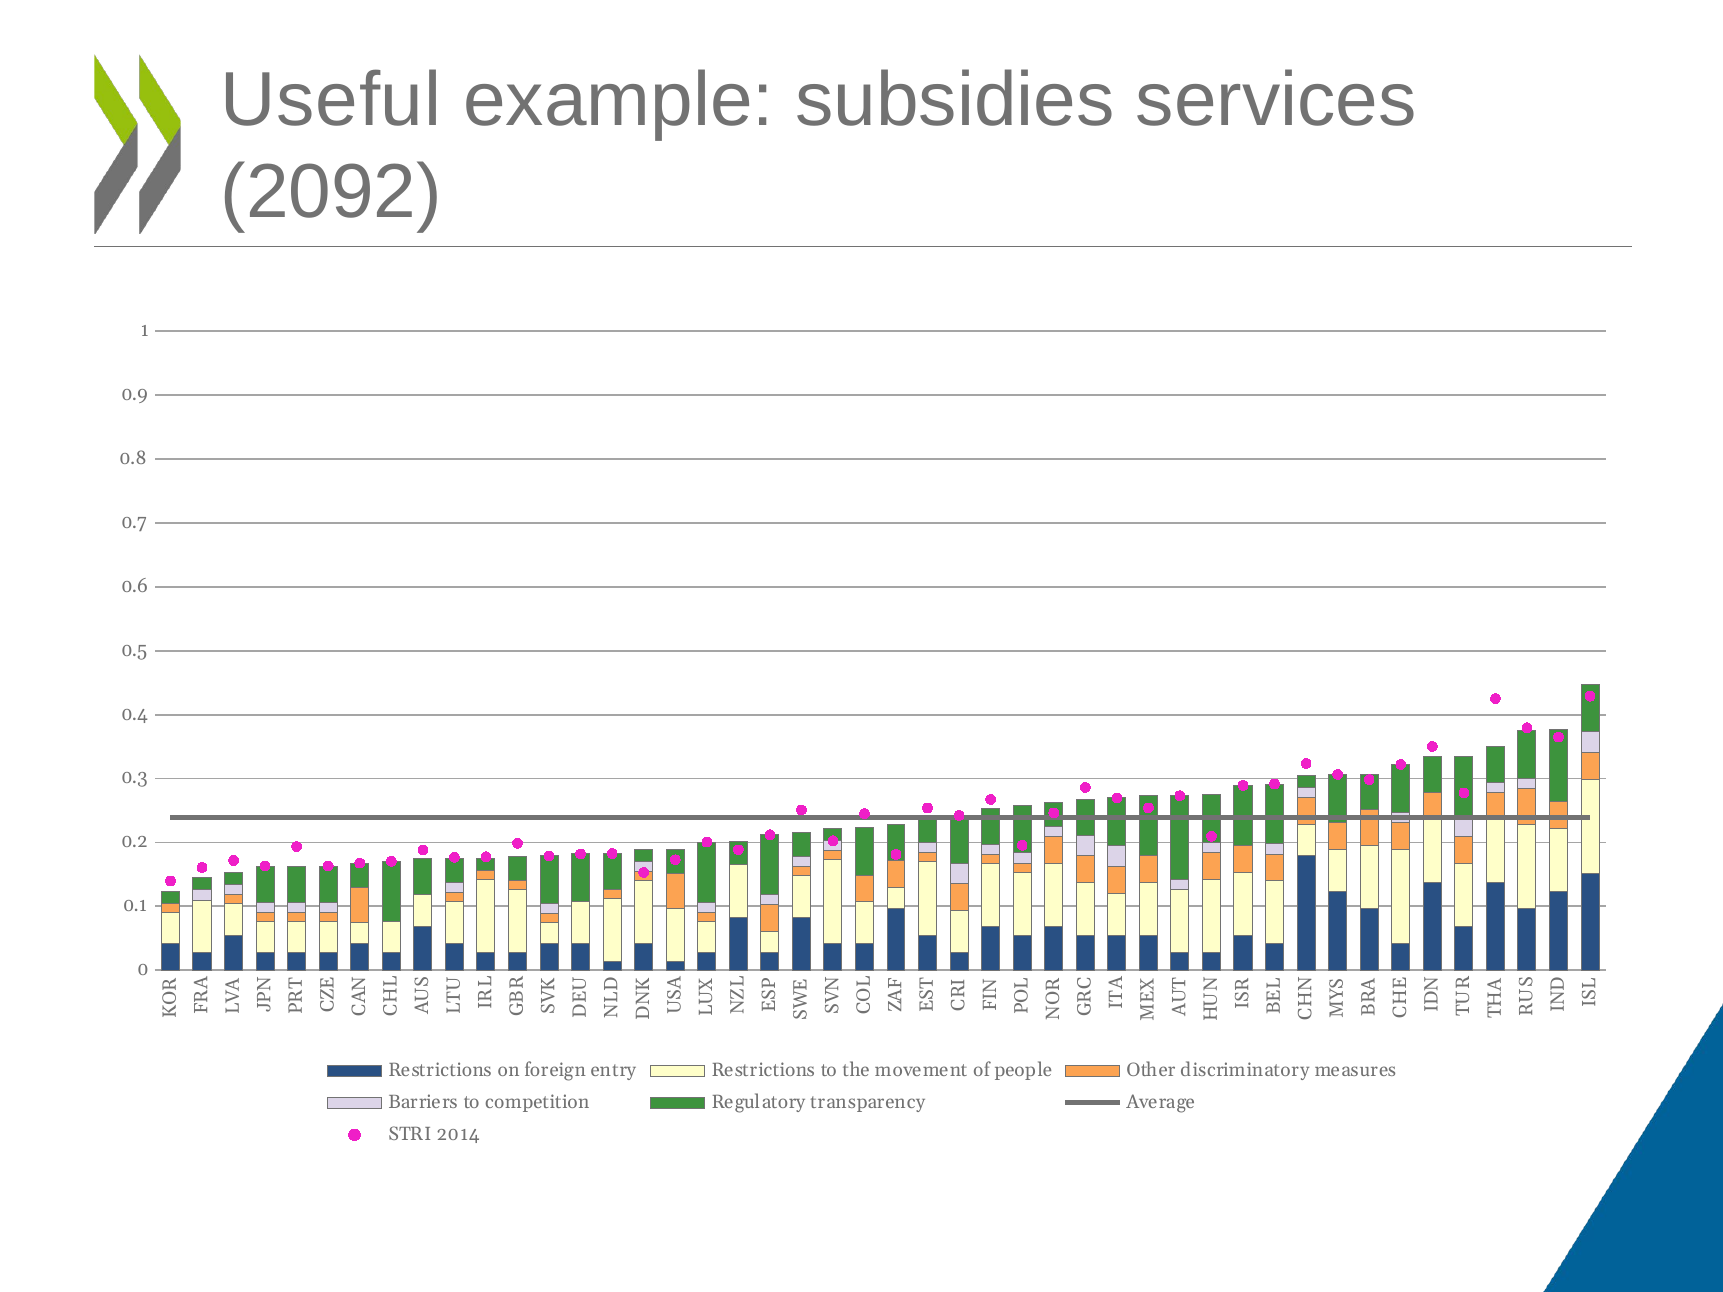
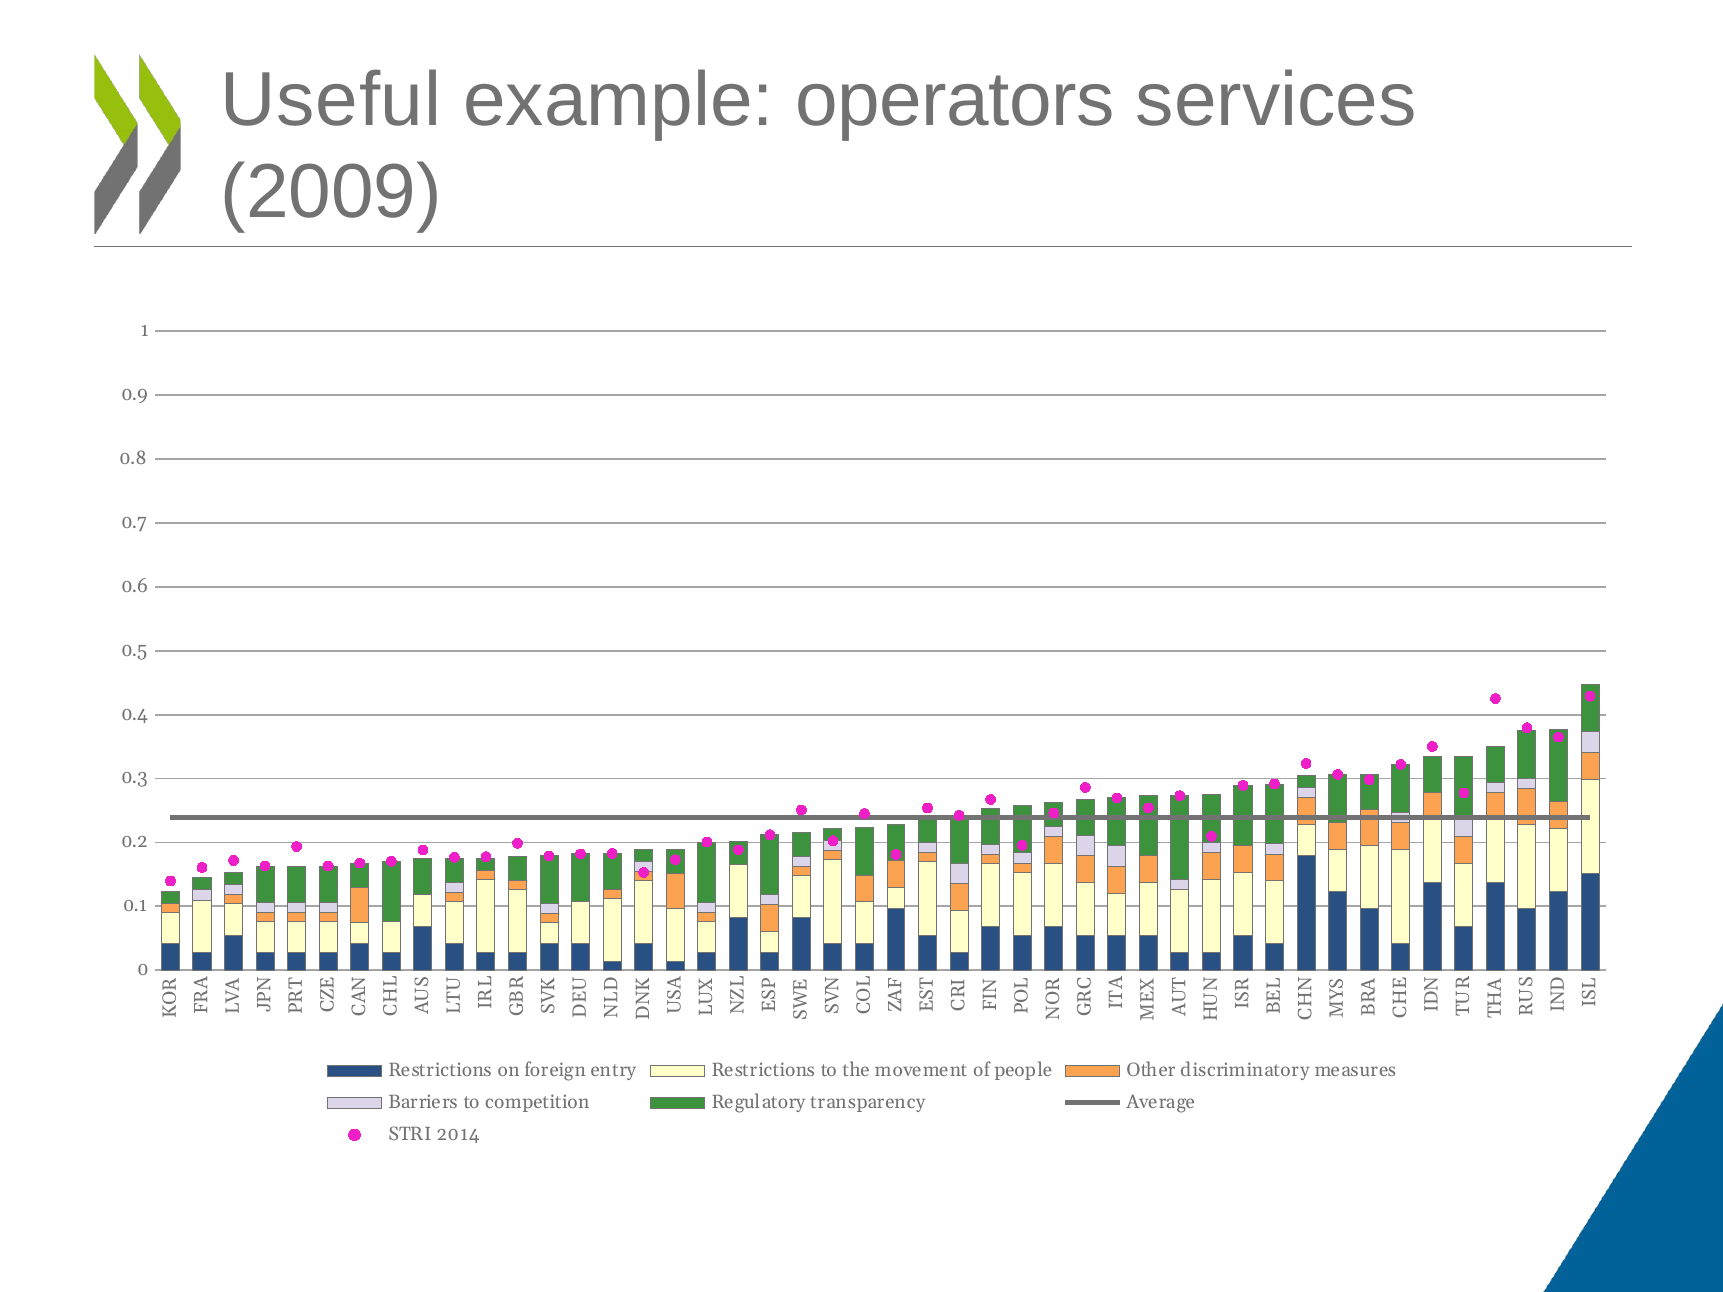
subsidies: subsidies -> operators (955, 100)
2092: 2092 -> 2009 (331, 192)
